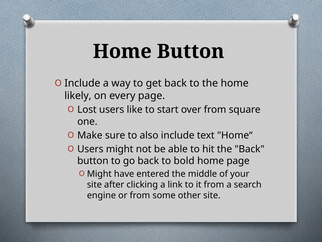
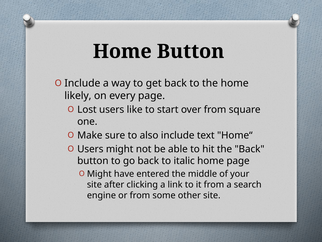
bold: bold -> italic (184, 161)
